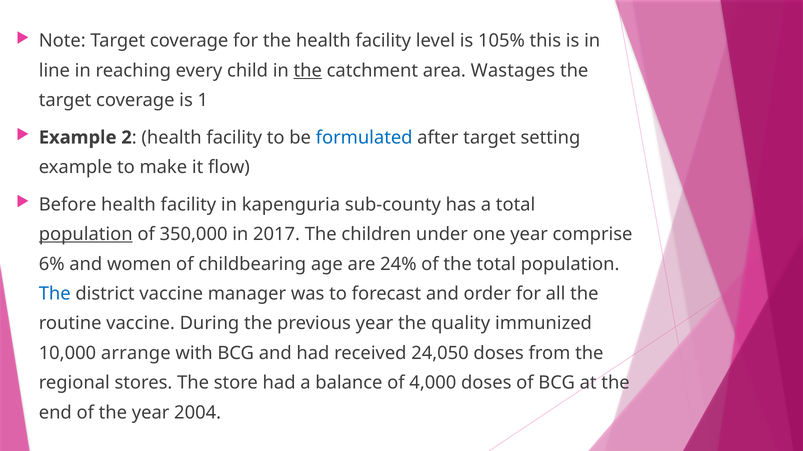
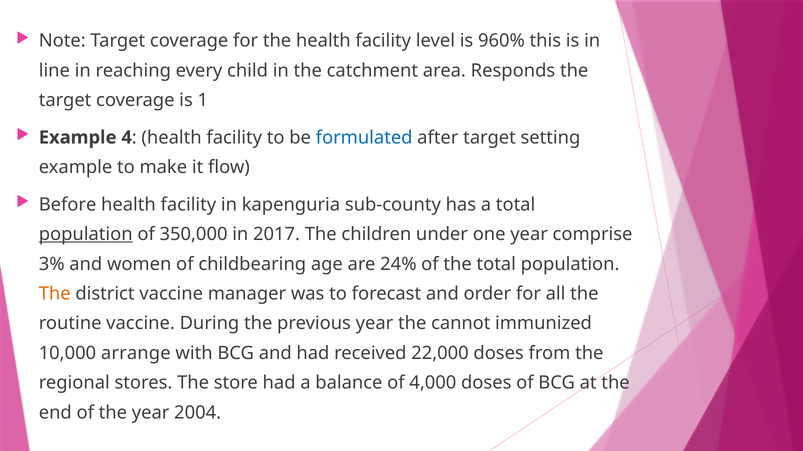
105%: 105% -> 960% (501, 41)
the underline: present -> none (308, 71)
Wastages: Wastages -> Responds (513, 71)
2: 2 -> 4 (127, 138)
6%: 6% -> 3% (52, 264)
The colour: blue -> orange (55, 294)
quality: quality -> cannot (461, 324)
24,050: 24,050 -> 22,000 (440, 354)
